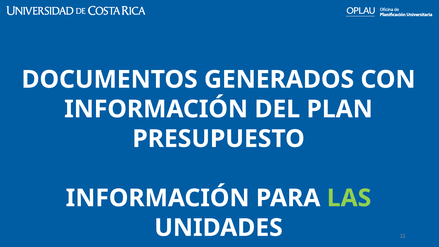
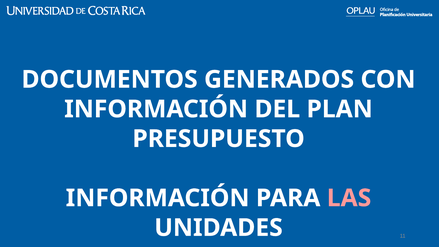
LAS colour: light green -> pink (349, 198)
